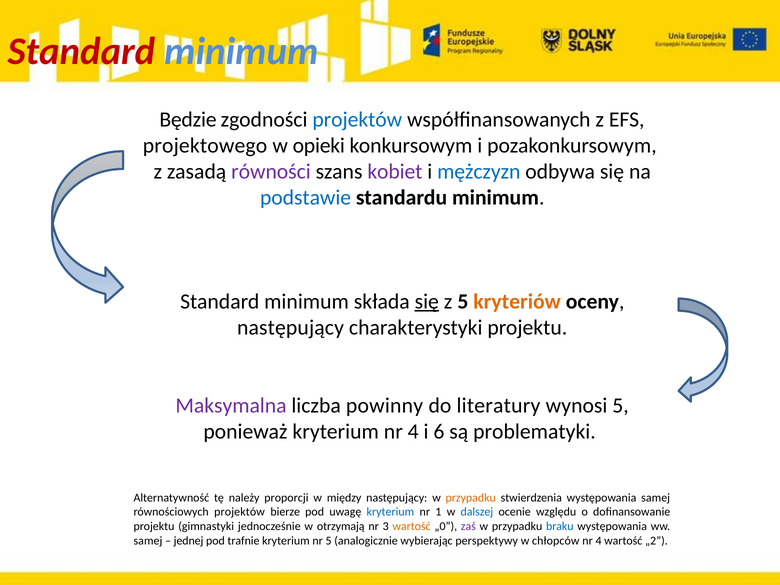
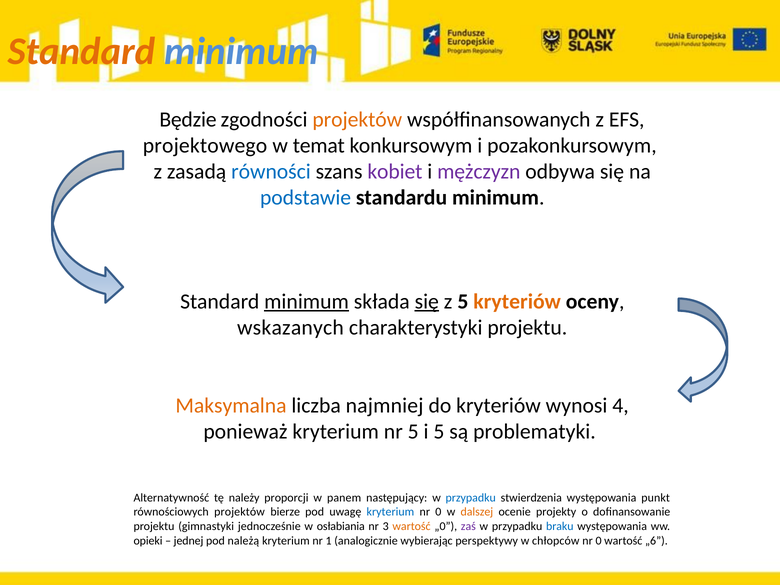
Standard colour: red -> orange (82, 51)
projektów colour: blue -> orange (357, 119)
opieki: opieki -> temat (319, 145)
równości colour: purple -> blue (271, 171)
mężczyzn colour: blue -> purple (479, 171)
minimum underline: none -> present (307, 301)
następujący: następujący -> wskazanych (290, 327)
Maksymalna colour: purple -> orange (231, 405)
powinny: powinny -> najmniej (385, 405)
do literatury: literatury -> kryteriów (499, 405)
wynosi 5: 5 -> 4 (621, 405)
kryterium nr 4: 4 -> 5 (413, 431)
i 6: 6 -> 5 (439, 431)
między: między -> panem (344, 498)
przypadku colour: orange -> blue (471, 498)
występowania samej: samej -> punkt (656, 498)
1: 1 -> 0 (438, 512)
dalszej colour: blue -> orange (477, 512)
względu: względu -> projekty (556, 512)
otrzymają: otrzymają -> osłabiania (341, 526)
samej: samej -> opieki (148, 541)
trafnie: trafnie -> należą (243, 541)
nr 5: 5 -> 1 (329, 541)
4: 4 -> 0 (599, 541)
„2: „2 -> „6 (656, 541)
